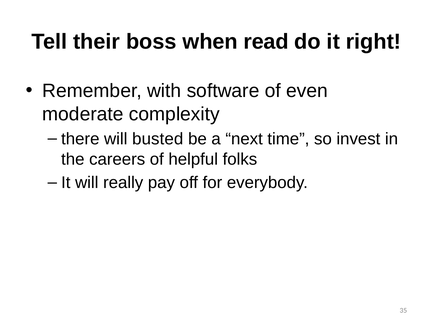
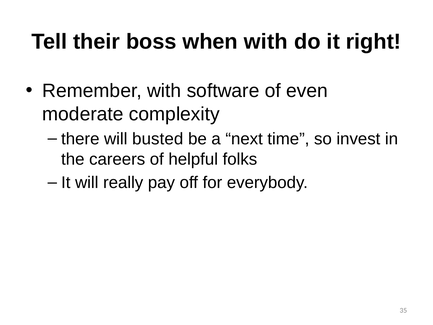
when read: read -> with (266, 42)
